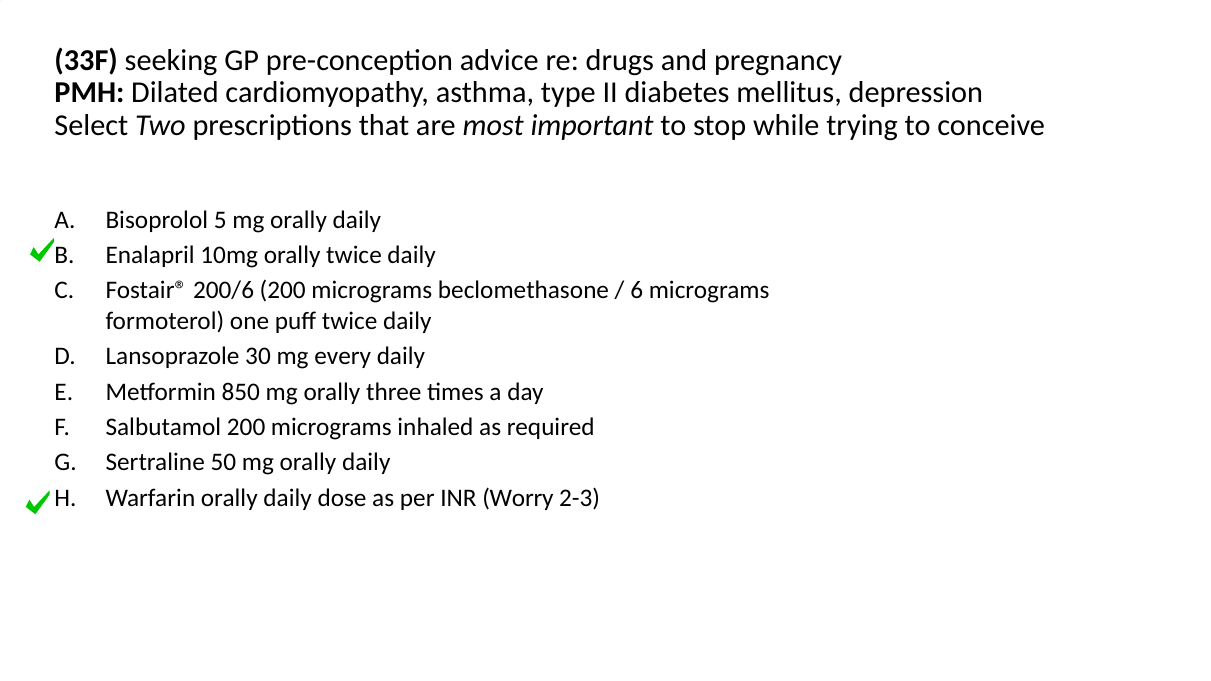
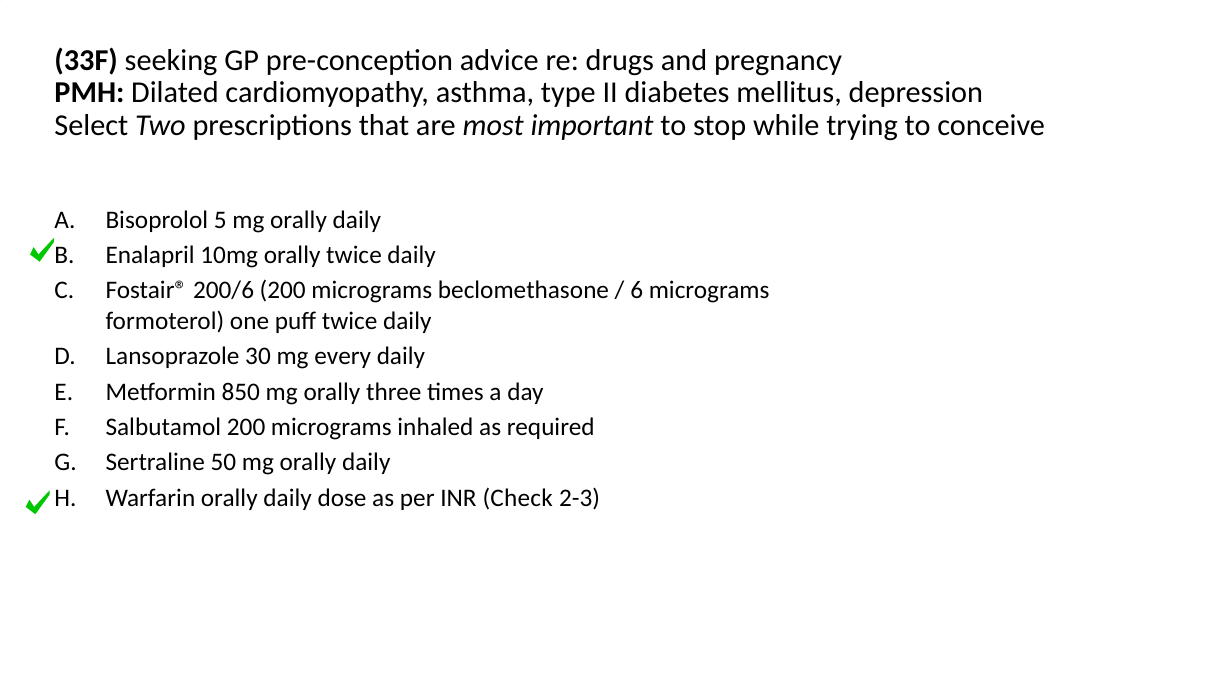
Worry: Worry -> Check (518, 498)
